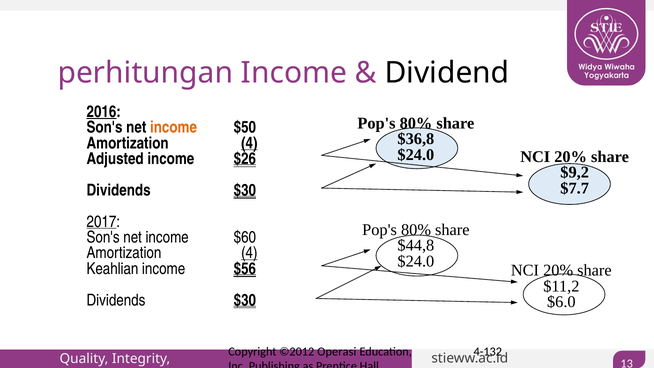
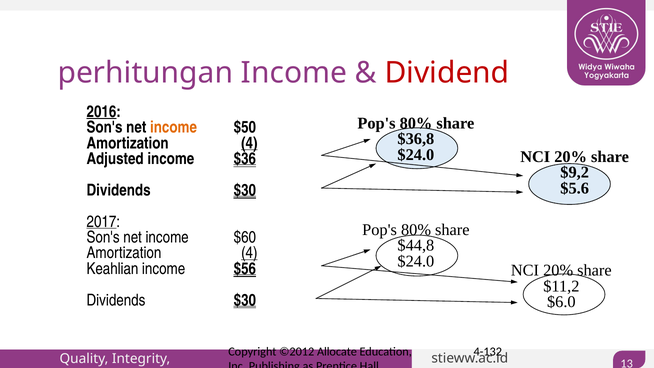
Dividend colour: black -> red (447, 73)
$26: $26 -> $36 (245, 159)
$7.7: $7.7 -> $5.6 (575, 188)
Operasi: Operasi -> Allocate (337, 352)
